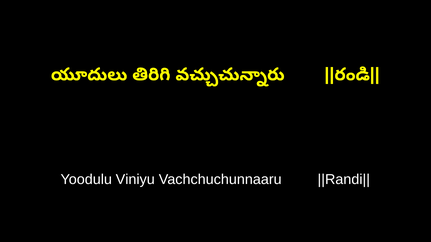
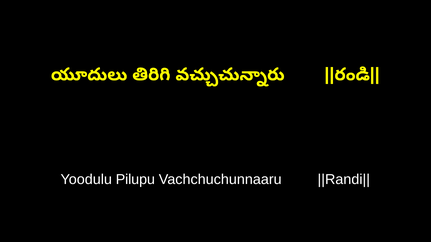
Viniyu: Viniyu -> Pilupu (135, 180)
